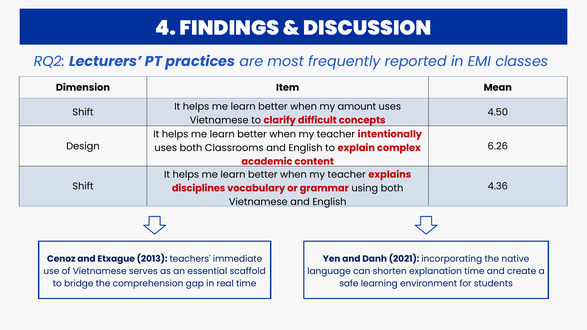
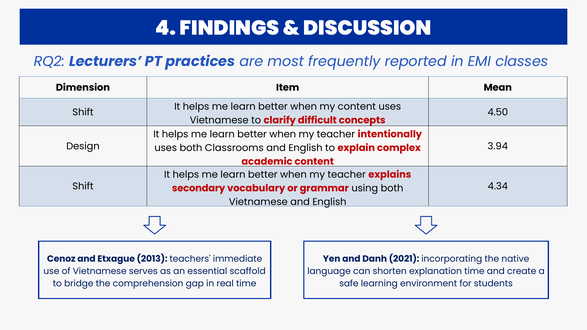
my amount: amount -> content (357, 107)
6.26: 6.26 -> 3.94 (498, 146)
4.36: 4.36 -> 4.34 (498, 186)
disciplines: disciplines -> secondary (199, 188)
